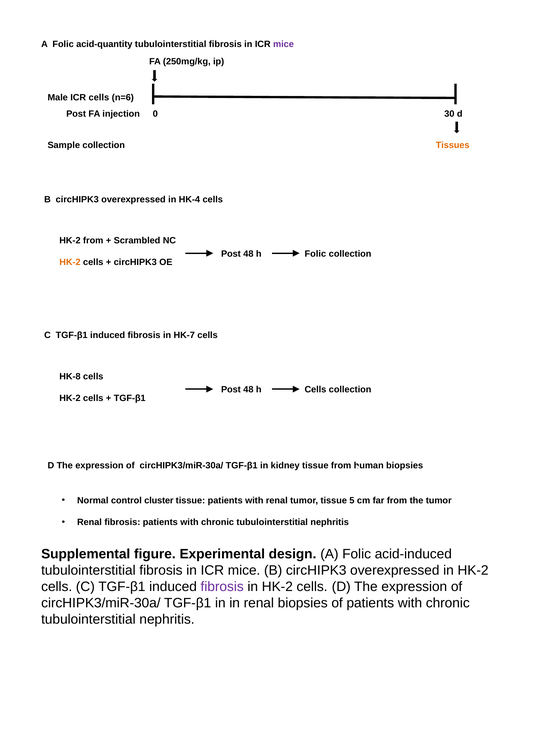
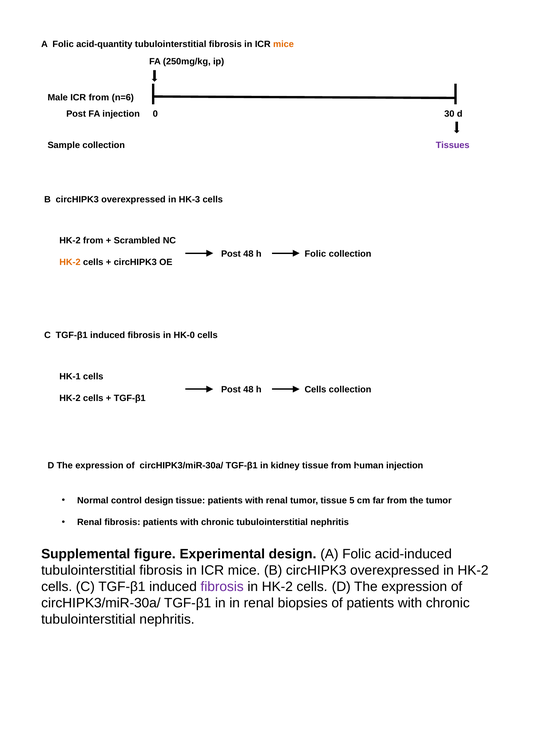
mice colour: purple -> orange (283, 44)
ICR cells: cells -> from (99, 98)
Tissues colour: orange -> purple (453, 145)
HK-4: HK-4 -> HK-3 (189, 199)
HK-7: HK-7 -> HK-0 (184, 335)
HK-8: HK-8 -> HK-1 (70, 376)
human biopsies: biopsies -> injection (405, 465)
control cluster: cluster -> design (159, 500)
